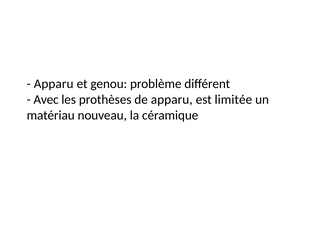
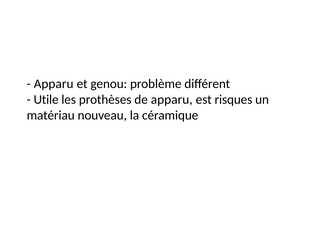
Avec: Avec -> Utile (46, 99)
limitée: limitée -> risques (233, 99)
